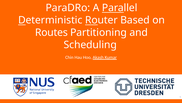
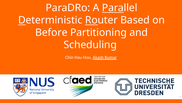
Routes: Routes -> Before (51, 32)
